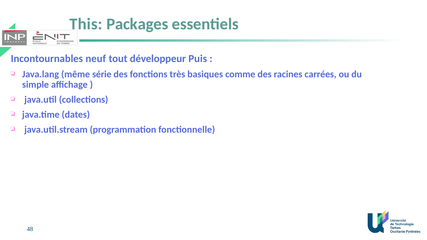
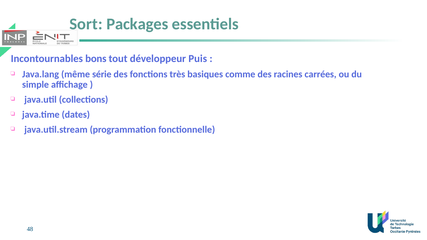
This: This -> Sort (86, 24)
neuf: neuf -> bons (96, 59)
